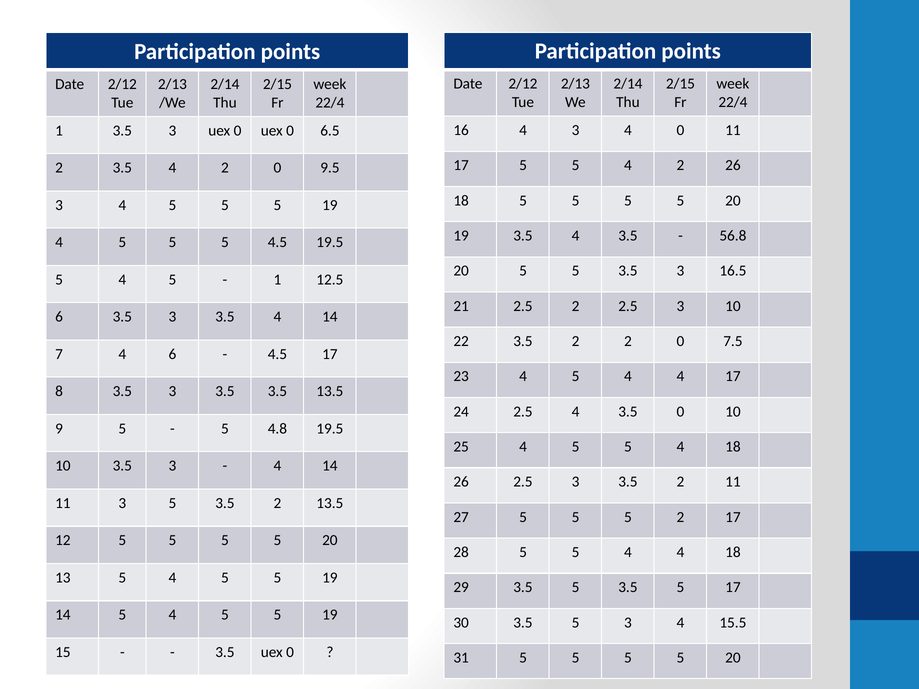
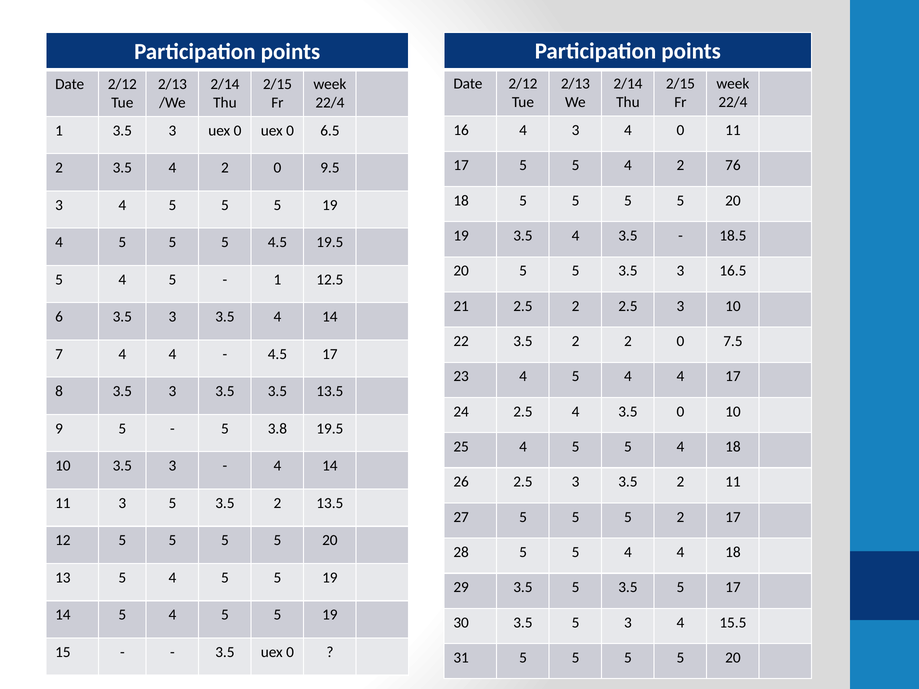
2 26: 26 -> 76 (733, 166)
56.8: 56.8 -> 18.5 (733, 236)
7 4 6: 6 -> 4 (172, 354)
4.8: 4.8 -> 3.8 (277, 429)
